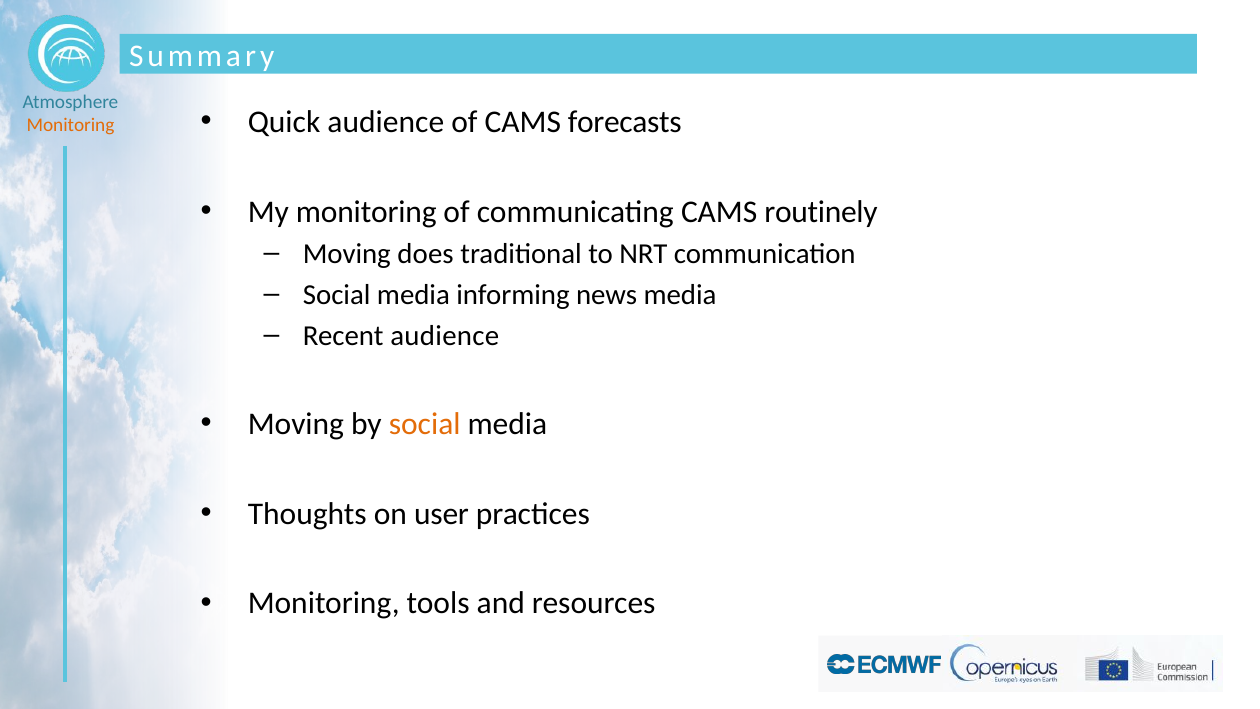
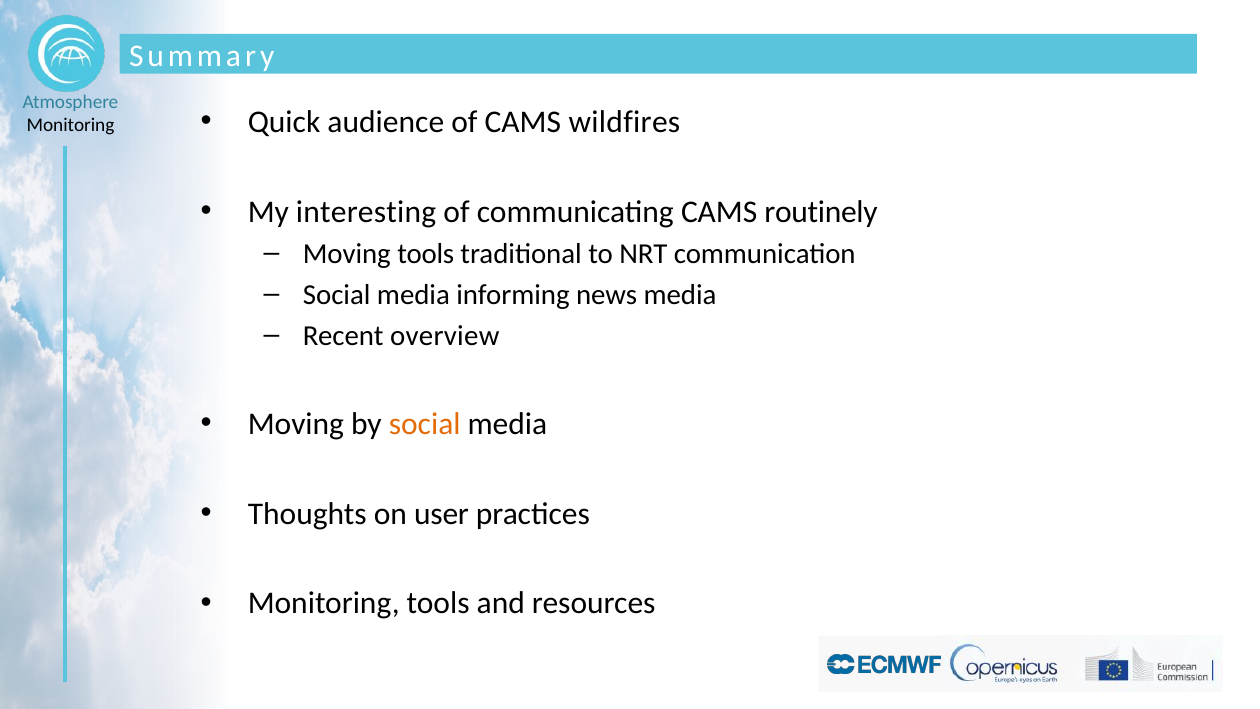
forecasts: forecasts -> wildfires (624, 122)
Monitoring colour: orange -> black (70, 125)
My monitoring: monitoring -> interesting (366, 212)
Moving does: does -> tools (426, 254)
Recent audience: audience -> overview (445, 336)
